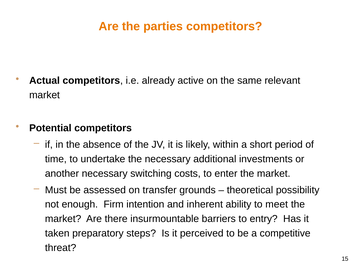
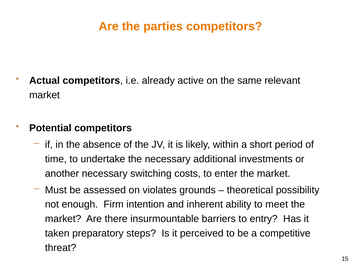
transfer: transfer -> violates (160, 190)
